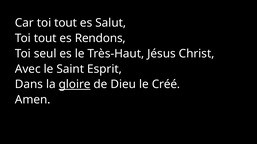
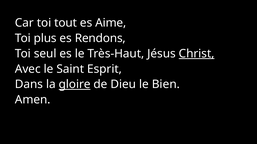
Salut: Salut -> Aime (111, 23)
tout: tout -> plus (45, 38)
Christ underline: none -> present (197, 54)
Créé: Créé -> Bien (166, 85)
